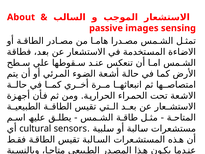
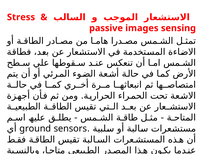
About: About -> Stress (21, 17)
cultural: cultural -> ground (35, 128)
